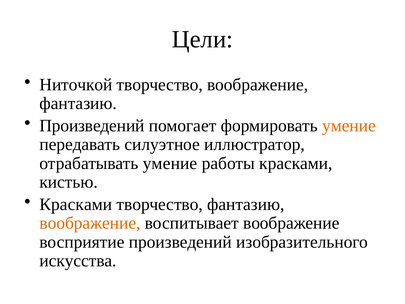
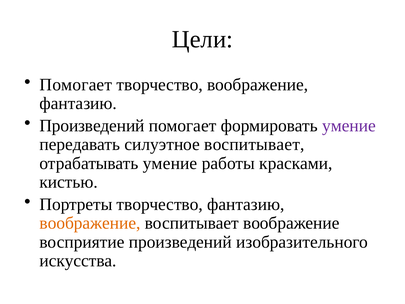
Ниточкой: Ниточкой -> Помогает (76, 85)
умение colour: orange -> purple (349, 126)
силуэтное иллюстратор: иллюстратор -> воспитывает (254, 144)
Красками: Красками -> Портреты (76, 204)
